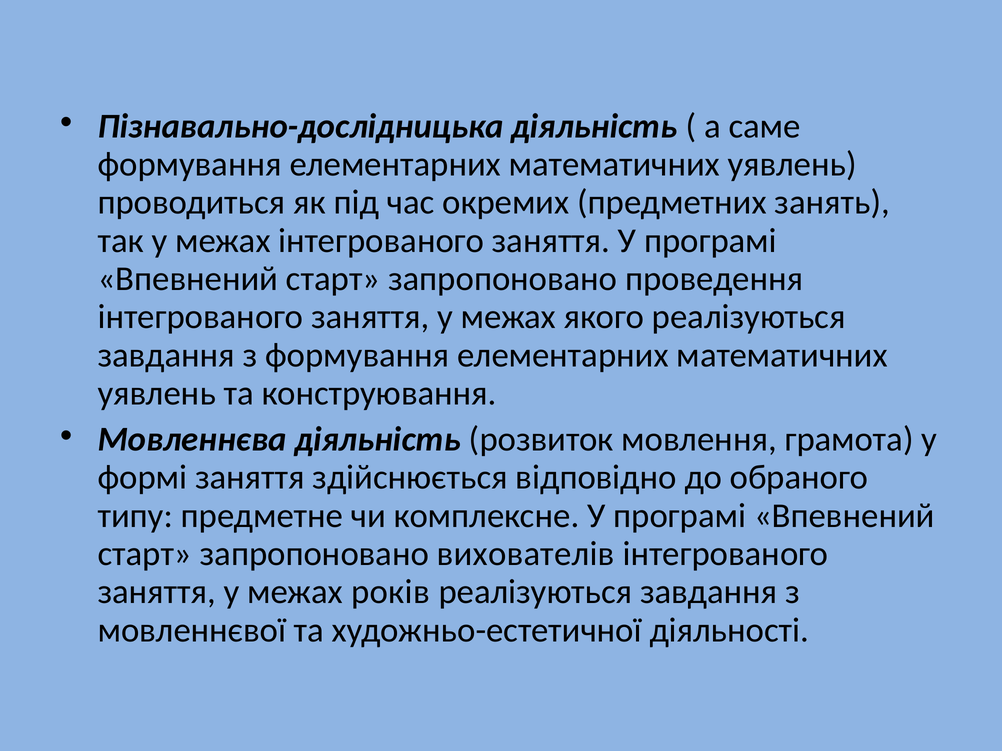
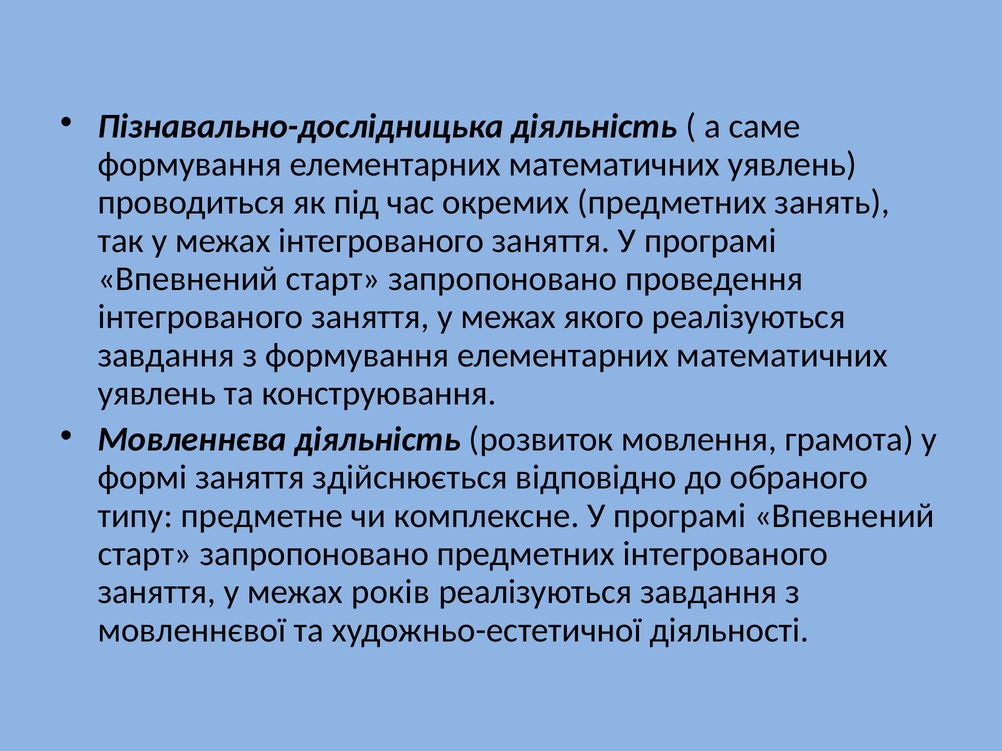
запропоновано вихователів: вихователів -> предметних (526, 554)
